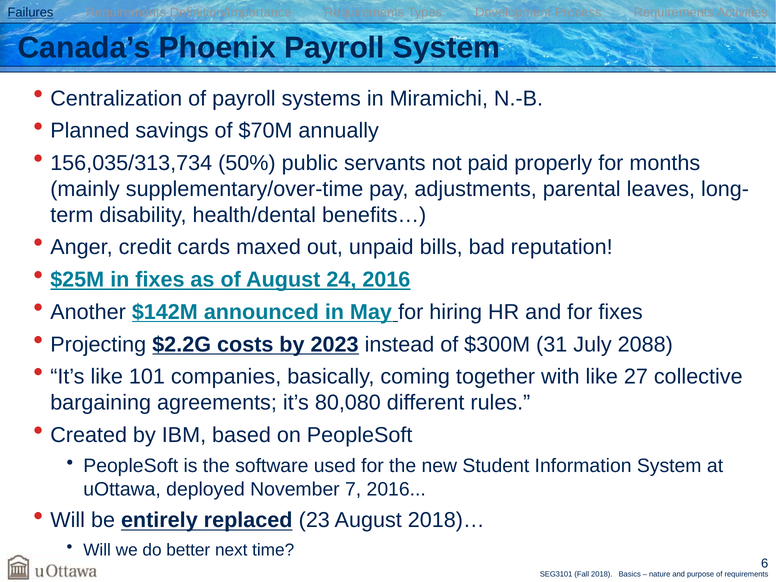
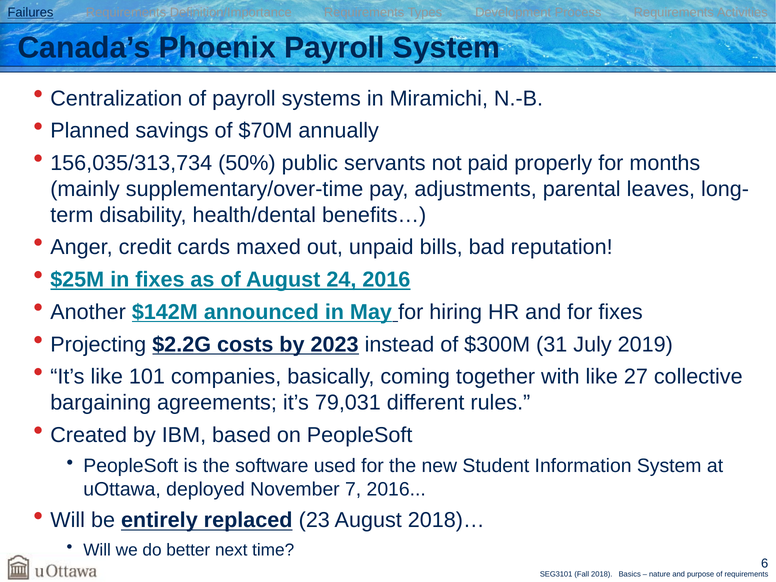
2088: 2088 -> 2019 (645, 344)
80,080: 80,080 -> 79,031 (348, 403)
